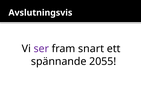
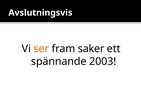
ser colour: purple -> orange (41, 49)
snart: snart -> saker (91, 49)
2055: 2055 -> 2003 (103, 61)
